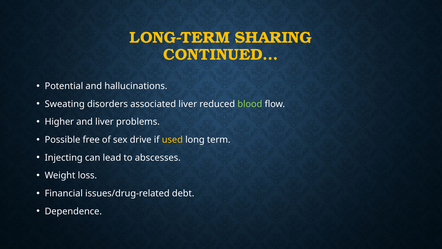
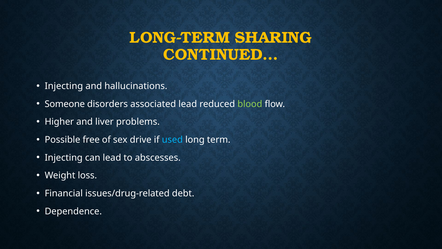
Potential: Potential -> Injecting (64, 86)
Sweating: Sweating -> Someone (65, 104)
associated liver: liver -> lead (188, 104)
used colour: yellow -> light blue (172, 140)
